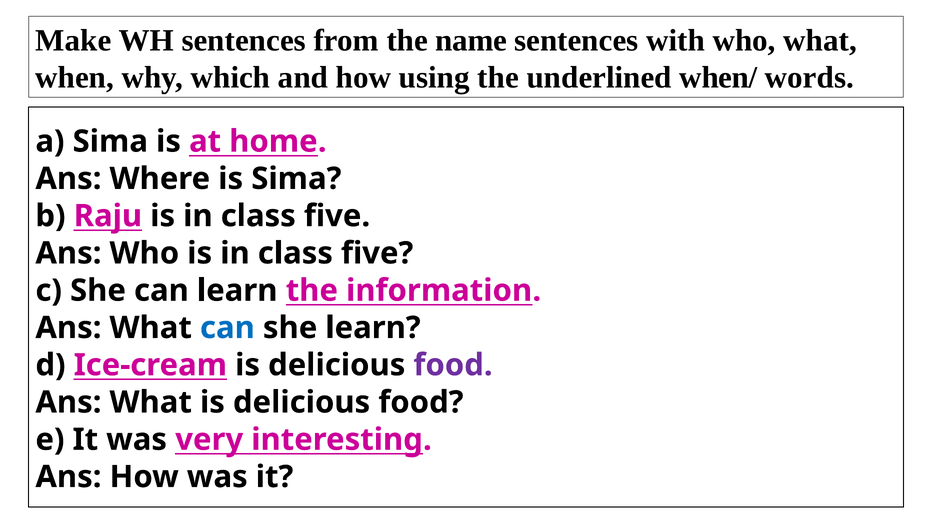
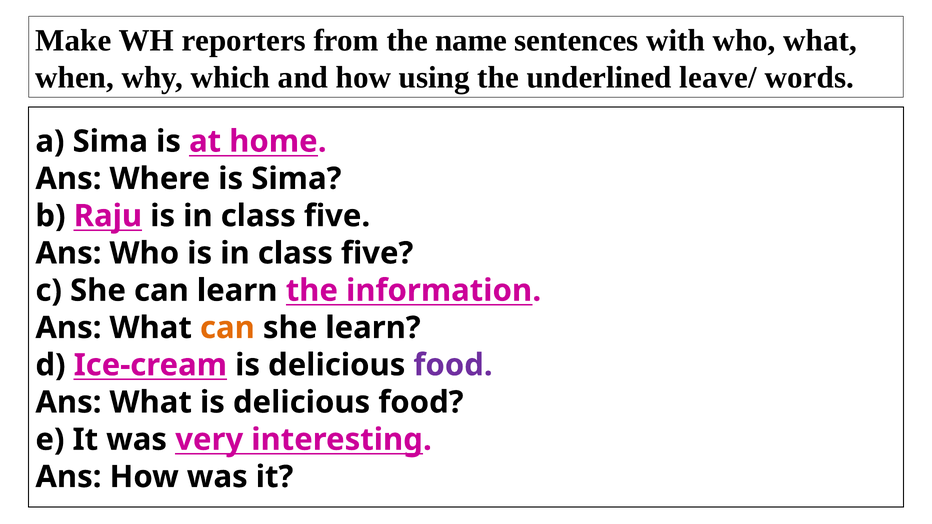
WH sentences: sentences -> reporters (244, 40)
when/: when/ -> leave/ (718, 78)
can colour: blue -> orange (227, 328)
